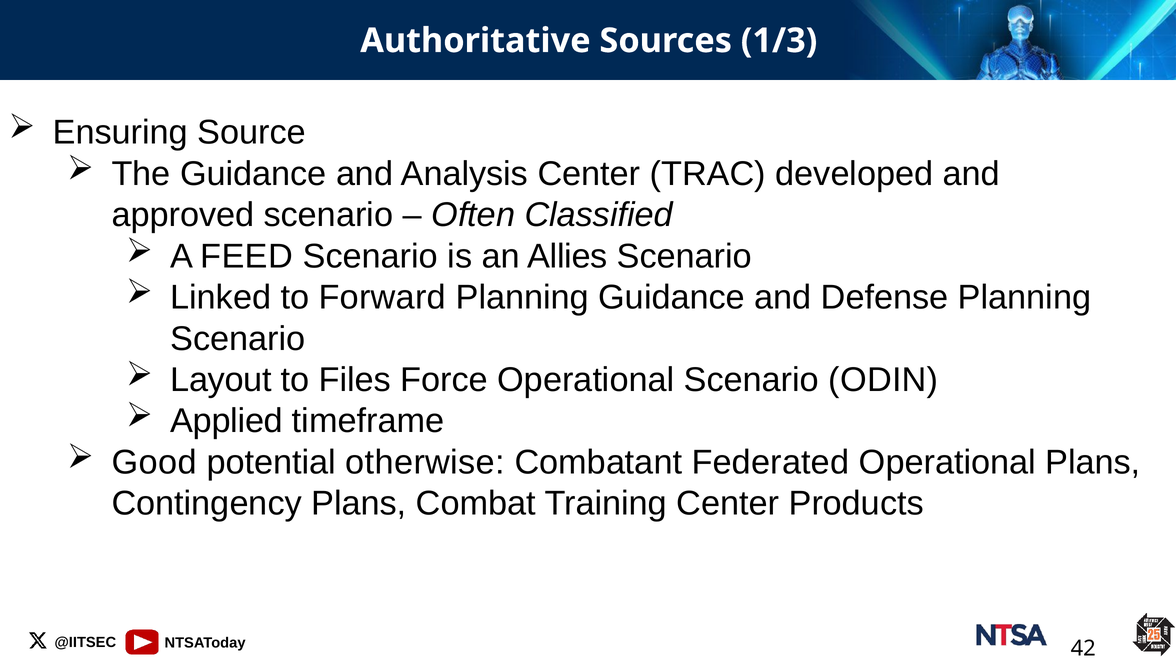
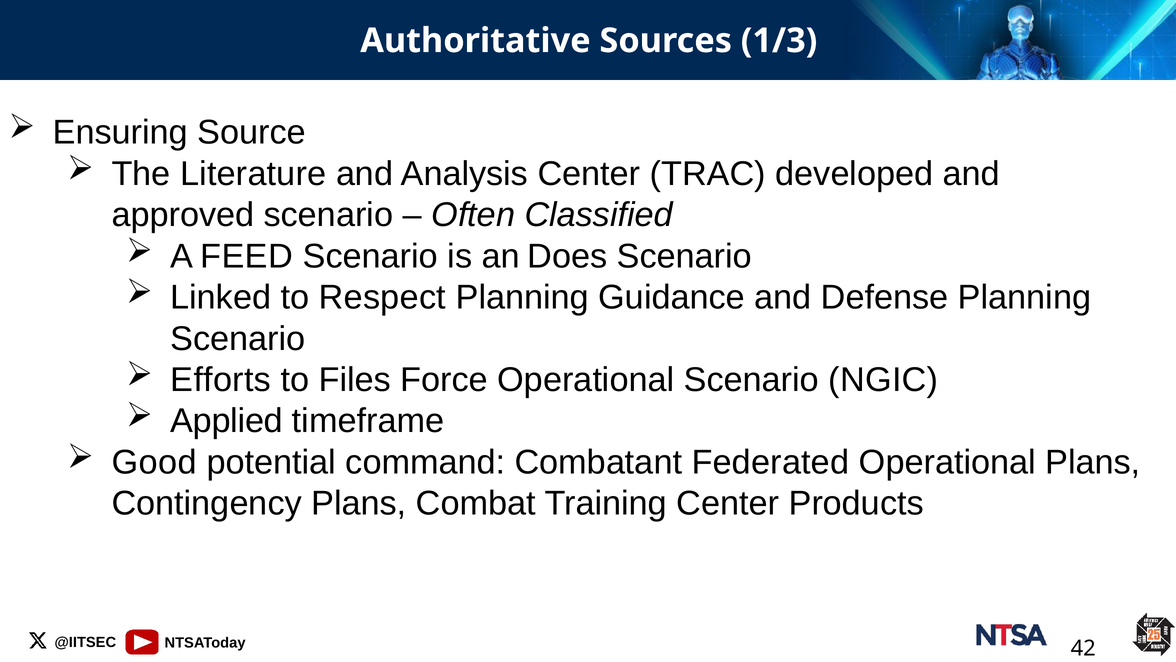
The Guidance: Guidance -> Literature (253, 174)
Allies: Allies -> Does (567, 256)
Forward: Forward -> Respect (382, 297)
Layout: Layout -> Efforts (221, 380)
ODIN: ODIN -> NGIC (883, 380)
otherwise: otherwise -> command (425, 462)
